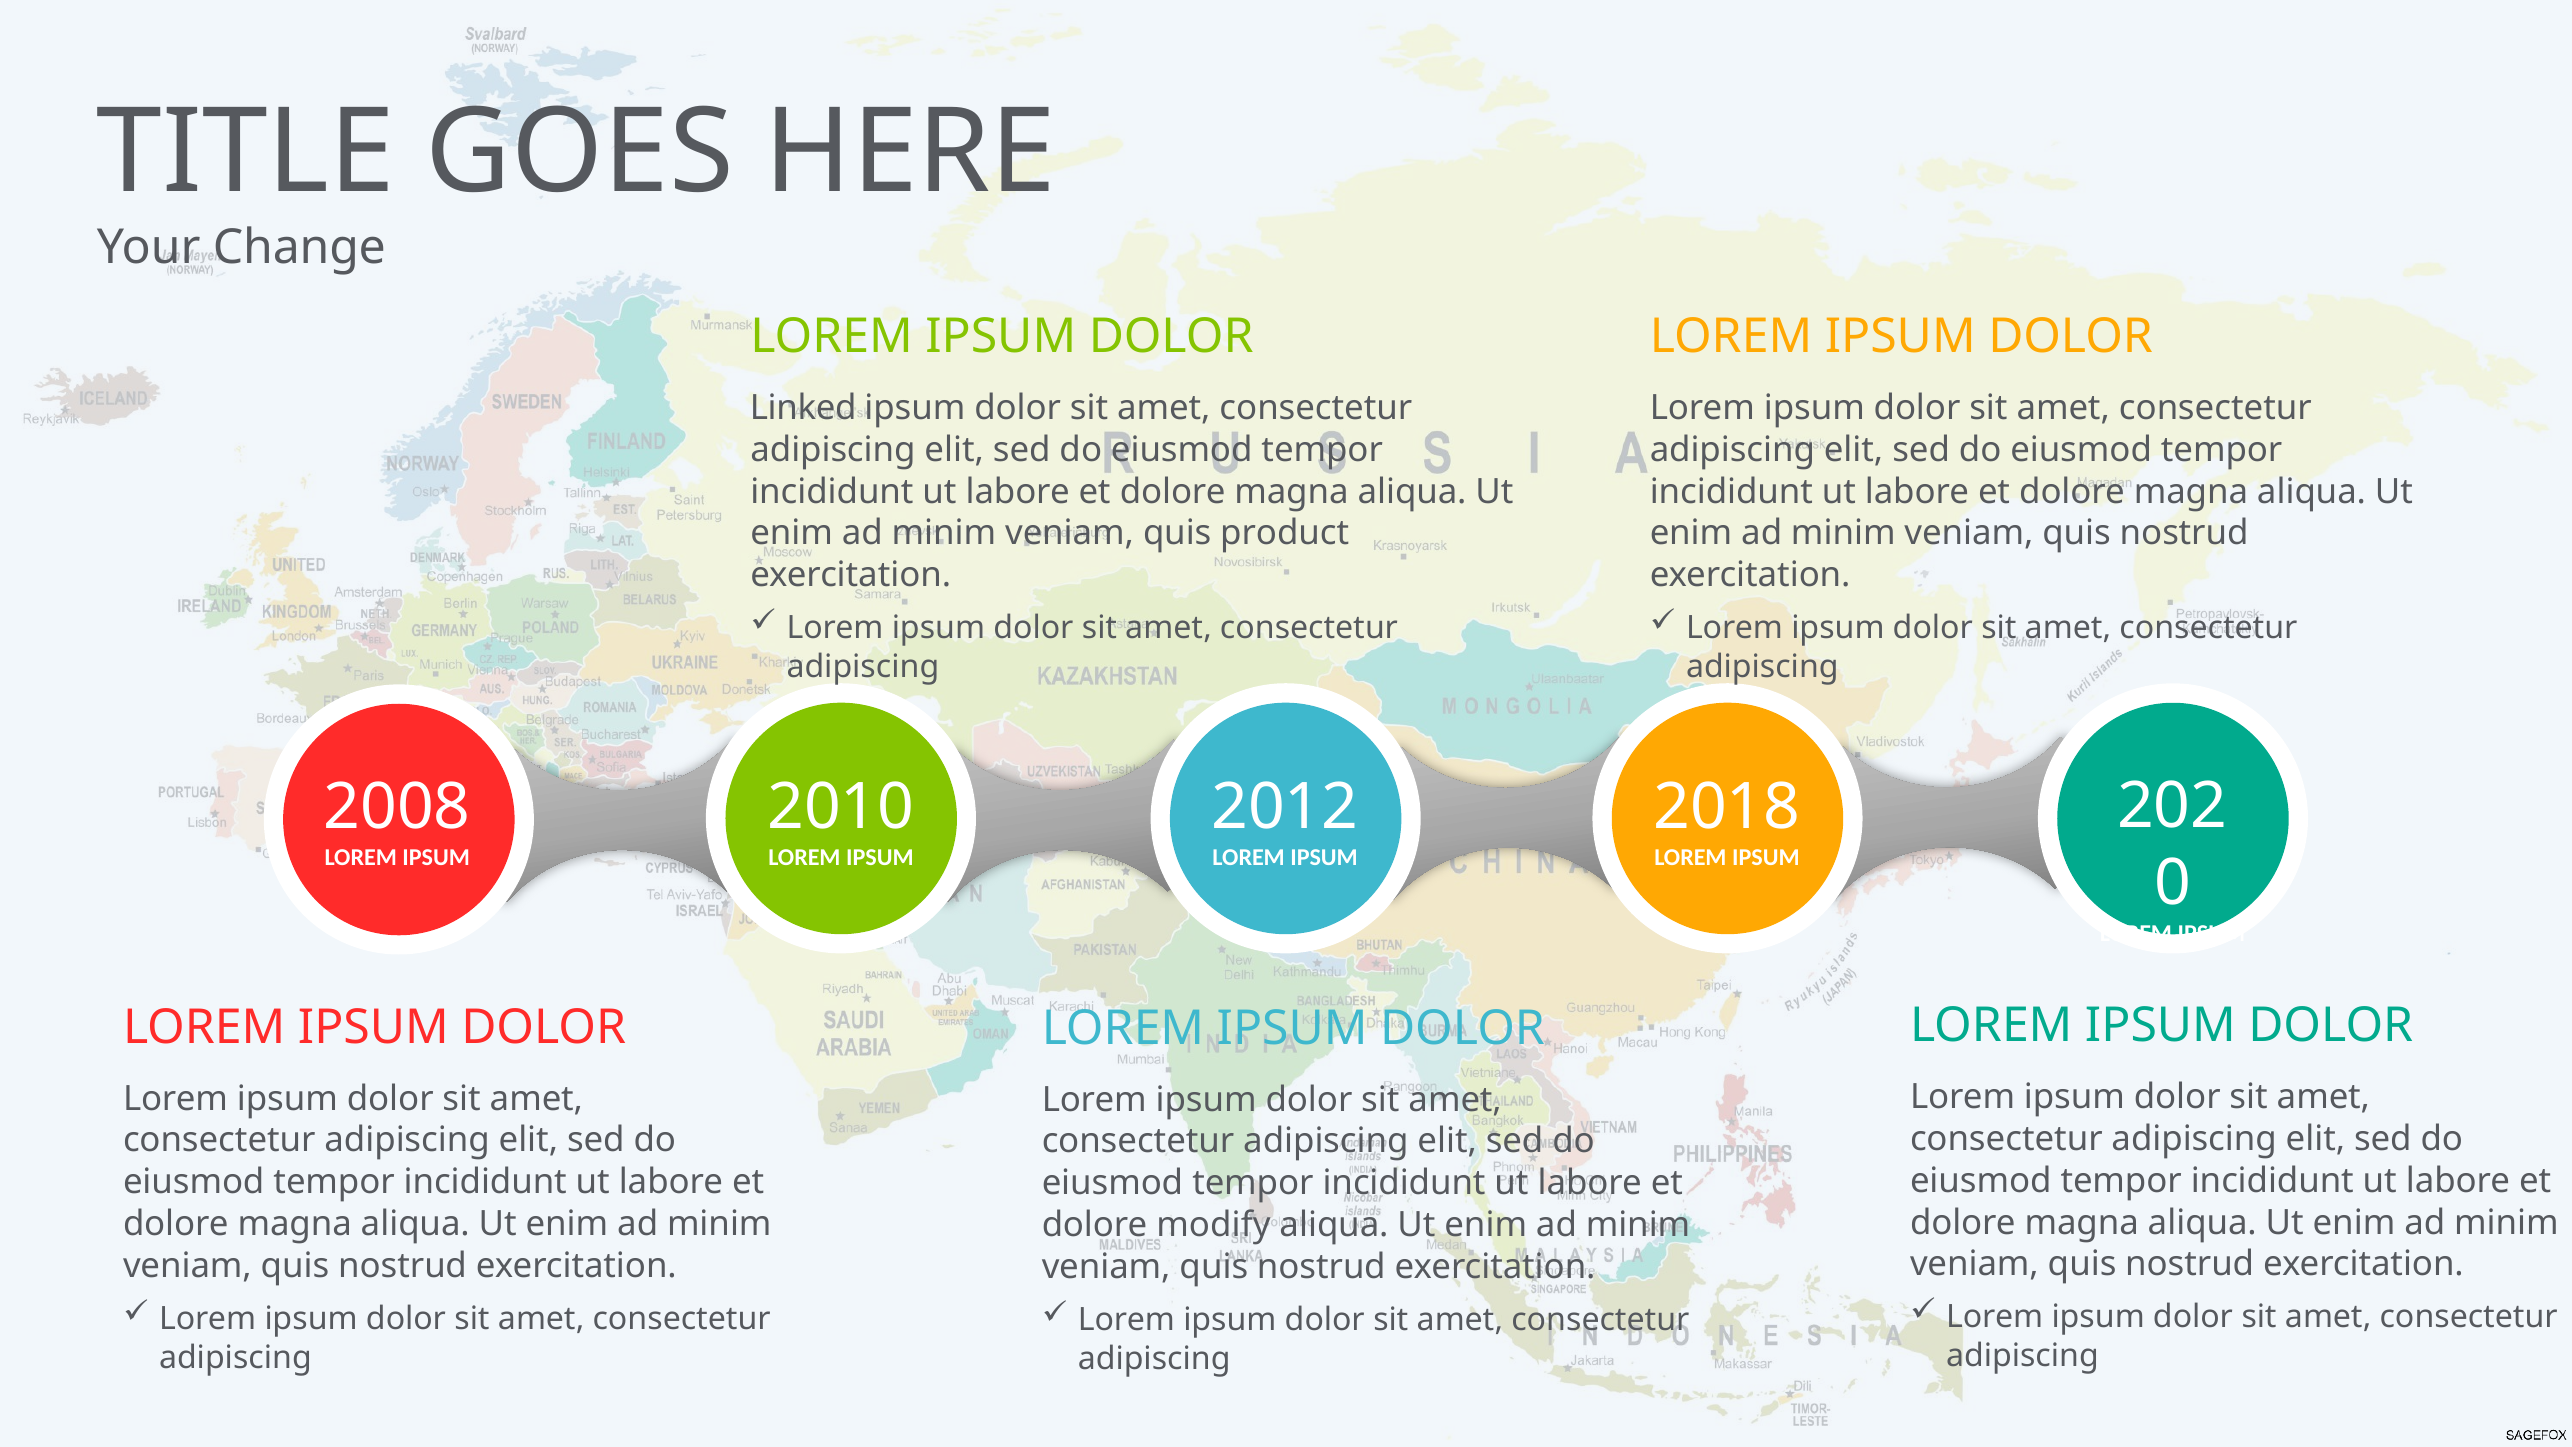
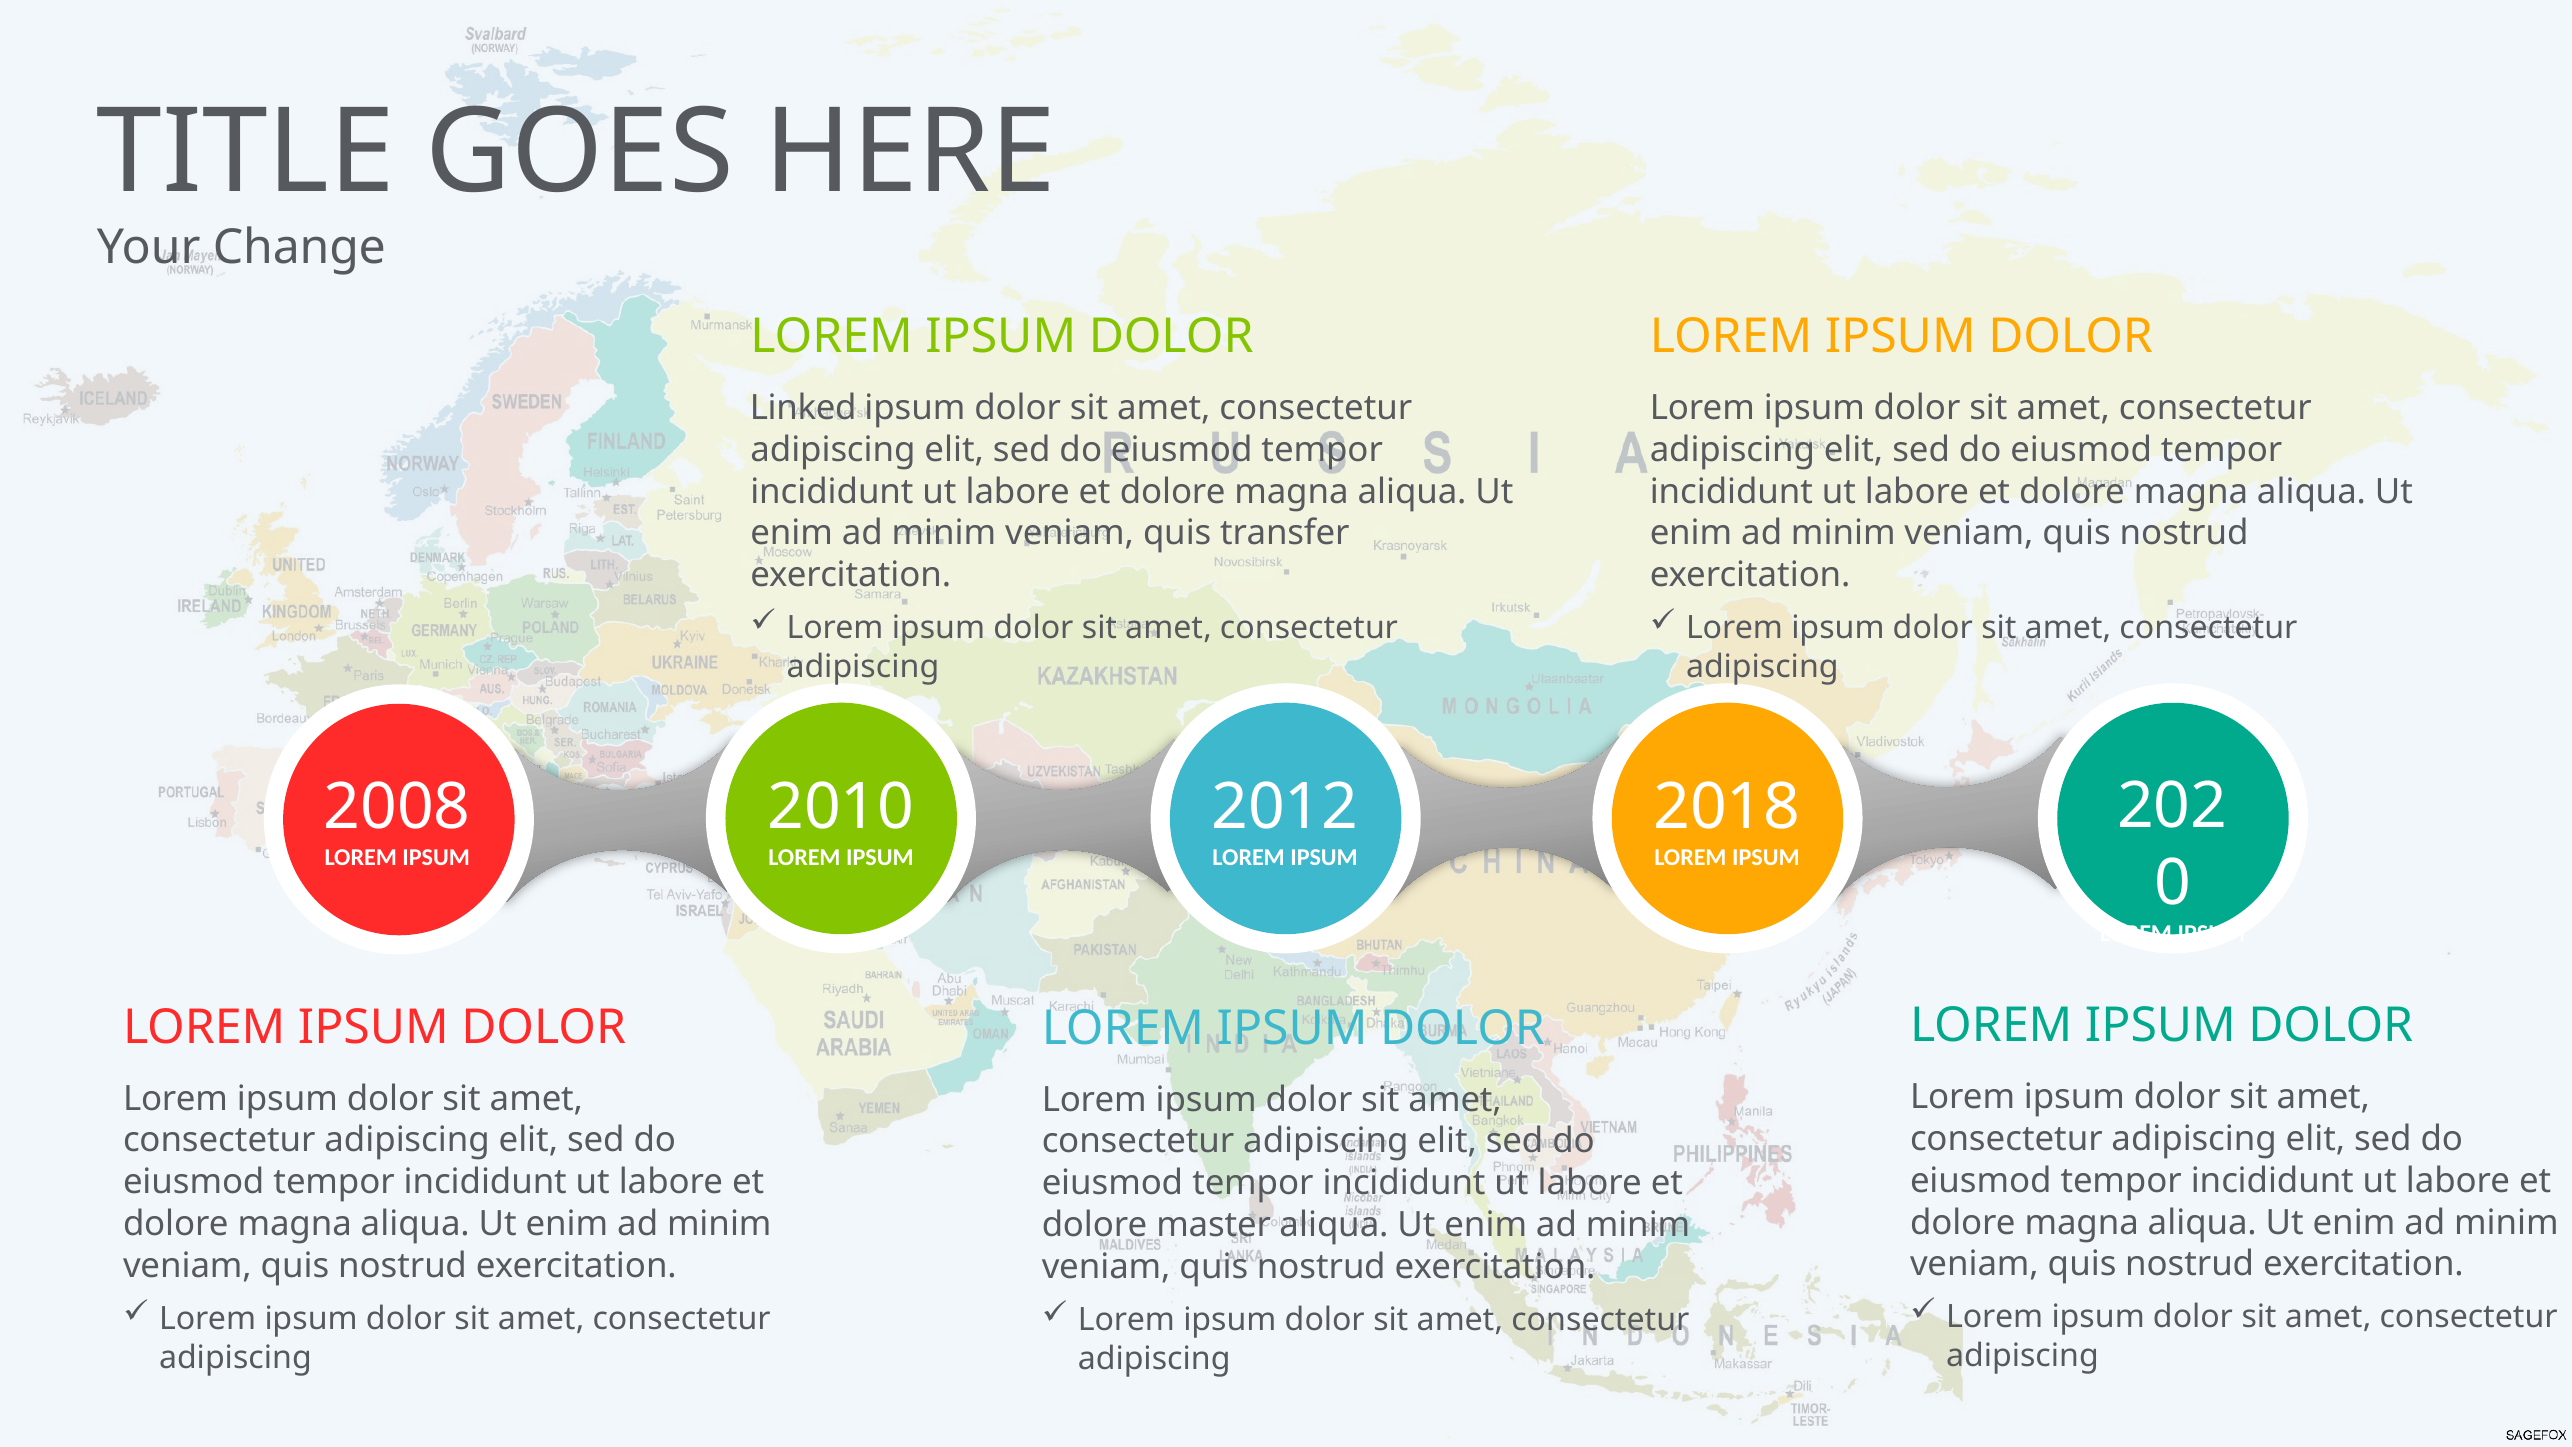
product: product -> transfer (1285, 533)
modify: modify -> master (1214, 1225)
